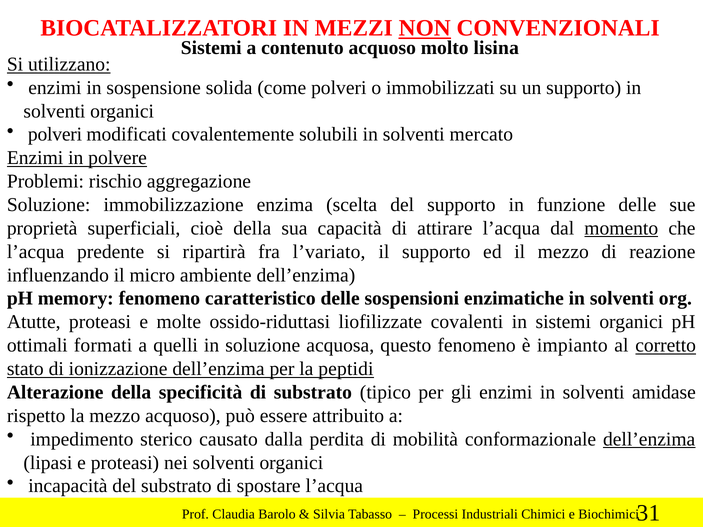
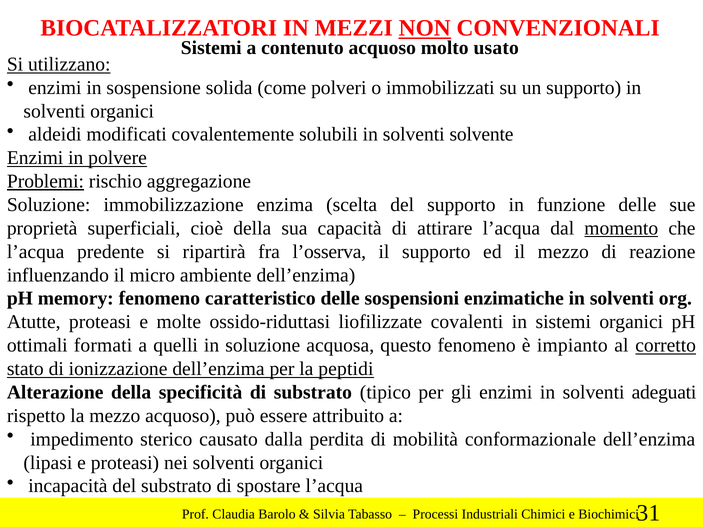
lisina: lisina -> usato (496, 48)
polveri: polveri -> aldeidi (55, 135)
mercato: mercato -> solvente (481, 135)
Problemi underline: none -> present (45, 181)
l’variato: l’variato -> l’osserva (329, 252)
amidase: amidase -> adeguati (664, 392)
dell’enzima underline: present -> none (649, 439)
